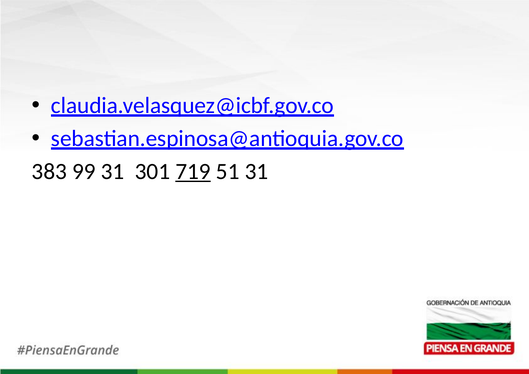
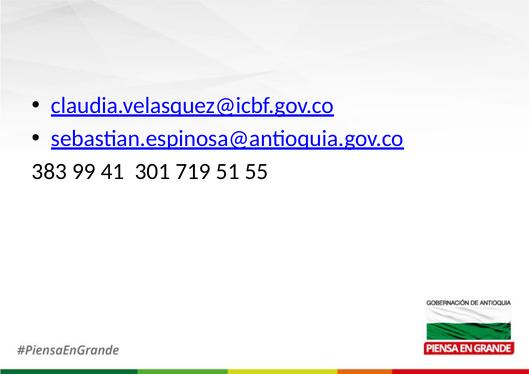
99 31: 31 -> 41 (113, 171)
719 underline: present -> none (193, 171)
51 31: 31 -> 55 (256, 171)
